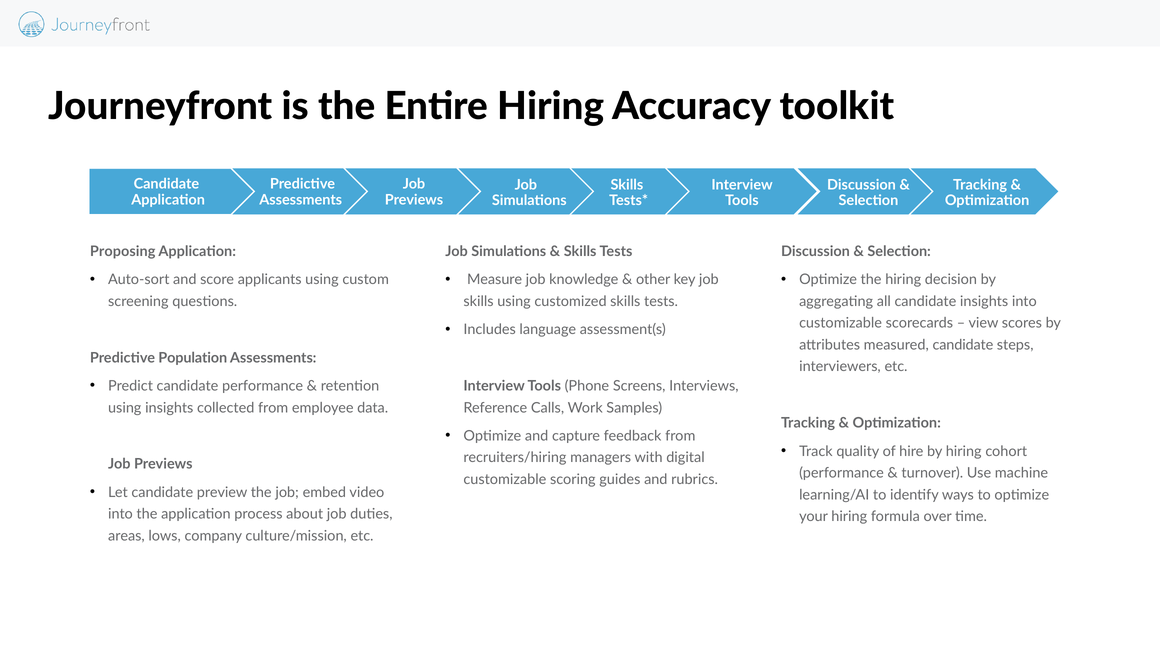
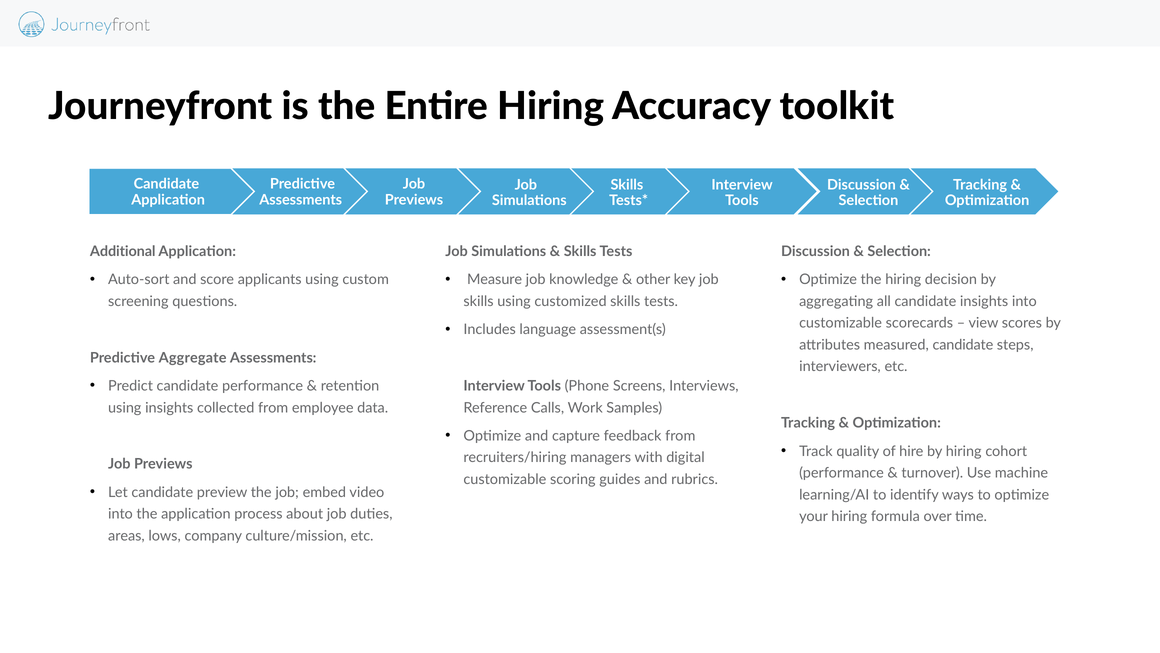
Proposing: Proposing -> Additional (123, 251)
Population: Population -> Aggregate (193, 357)
